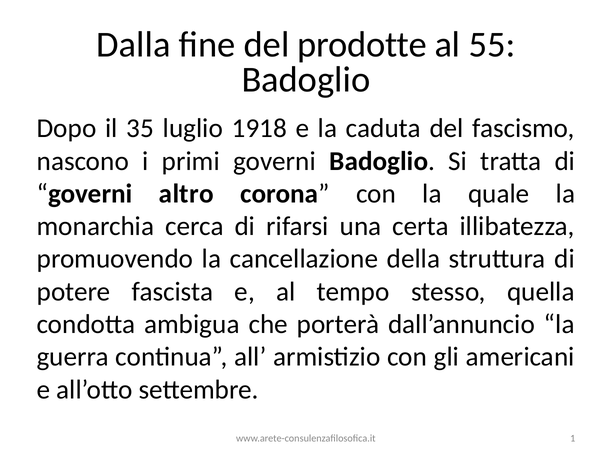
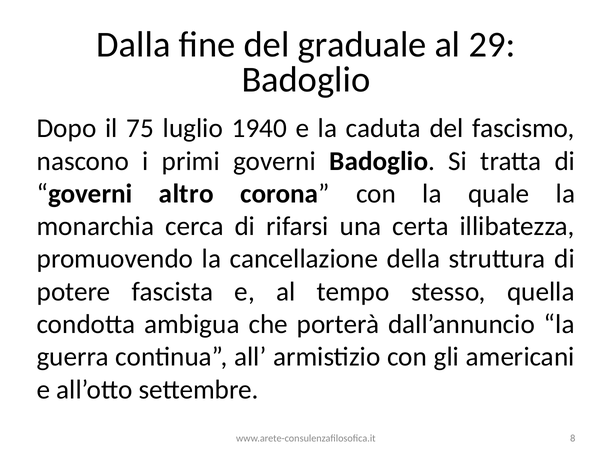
prodotte: prodotte -> graduale (362, 45)
55: 55 -> 29 (492, 45)
35: 35 -> 75 (140, 128)
1918: 1918 -> 1940 (259, 128)
1: 1 -> 8 (573, 438)
